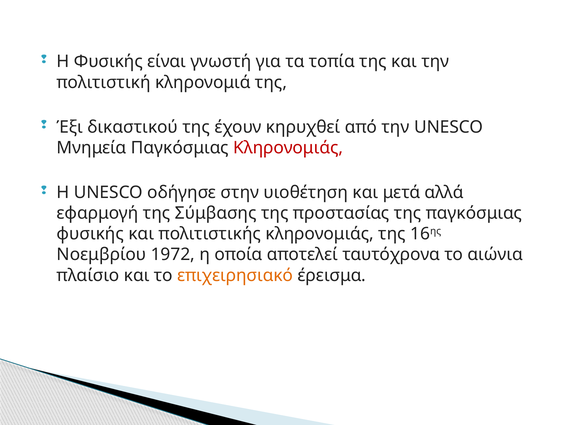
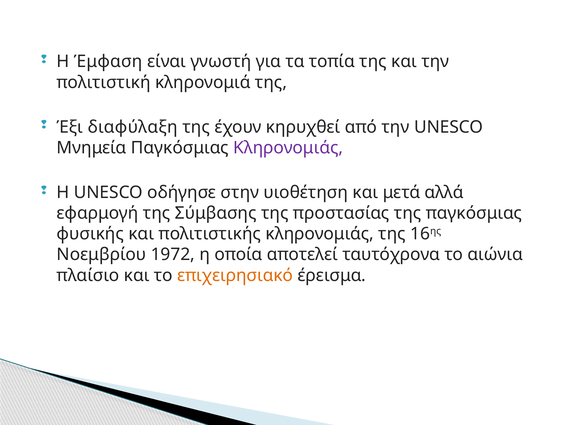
Η Φυσικής: Φυσικής -> Έμφαση (108, 62)
δικαστικού: δικαστικού -> διαφύλαξη (133, 127)
Κληρονομιάς colour: red -> purple (288, 148)
